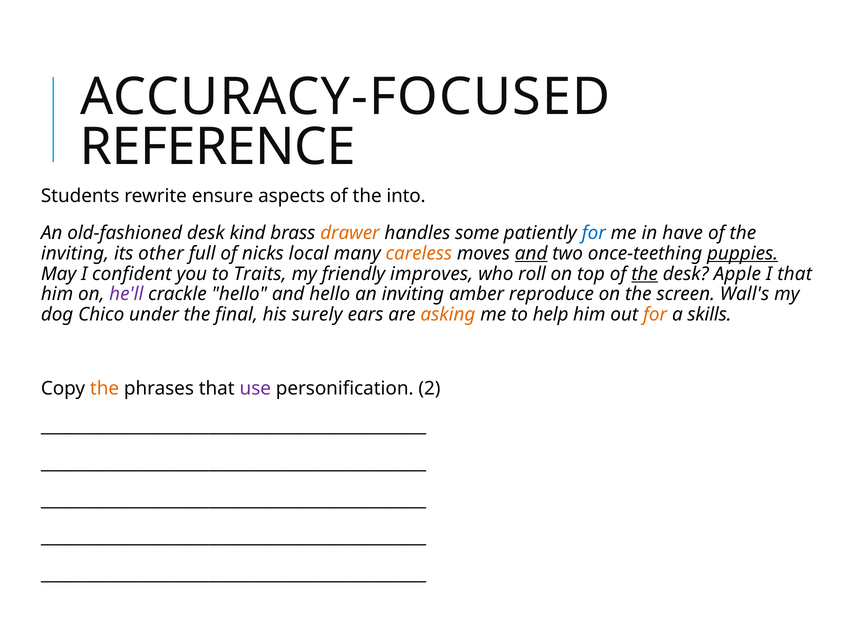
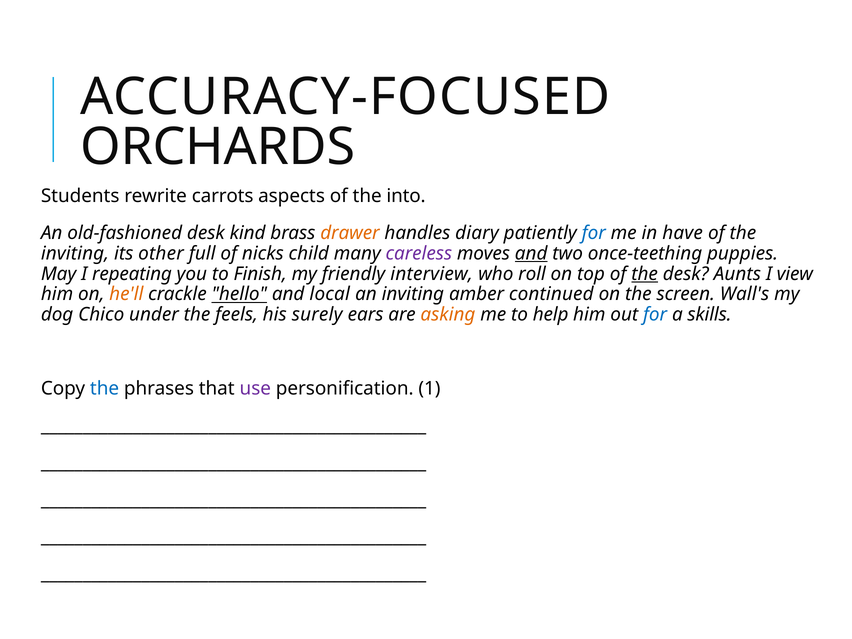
REFERENCE: REFERENCE -> ORCHARDS (218, 147)
ensure: ensure -> carrots (223, 196)
some: some -> diary (477, 233)
local: local -> child (309, 253)
careless colour: orange -> purple (419, 253)
puppies underline: present -> none (743, 253)
confident: confident -> repeating (132, 274)
Traits: Traits -> Finish (260, 274)
improves: improves -> interview (432, 274)
Apple: Apple -> Aunts (737, 274)
I that: that -> view (795, 274)
he'll colour: purple -> orange (126, 294)
hello underline: none -> present (239, 294)
and hello: hello -> local (330, 294)
reproduce: reproduce -> continued (551, 294)
final: final -> feels (237, 315)
for colour: orange -> blue (655, 315)
the colour: orange -> blue (105, 389)
2: 2 -> 1 (429, 389)
